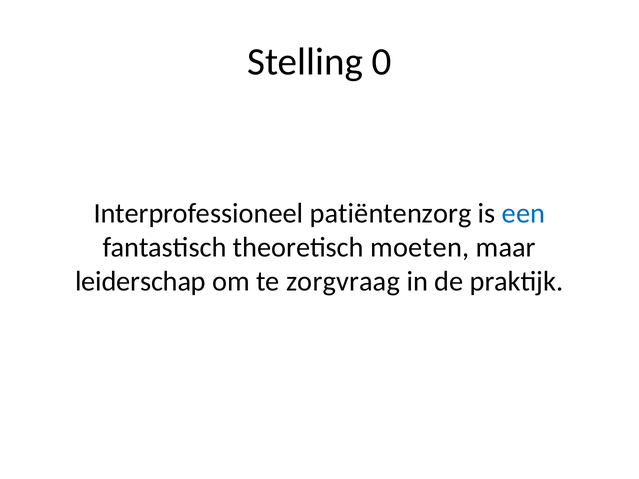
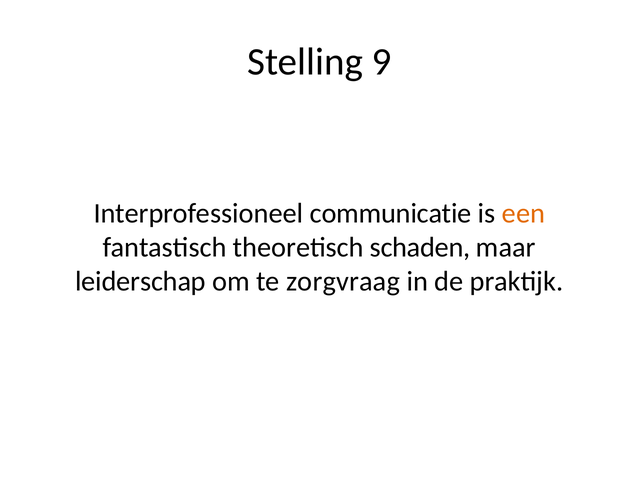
0: 0 -> 9 (382, 62)
patiëntenzorg: patiëntenzorg -> communicatie (391, 214)
een colour: blue -> orange (523, 214)
moeten: moeten -> schaden (420, 248)
